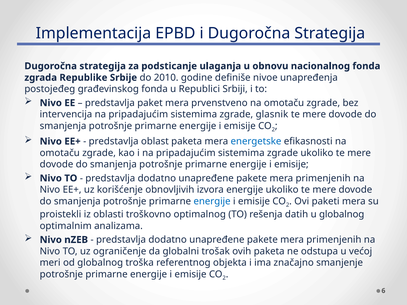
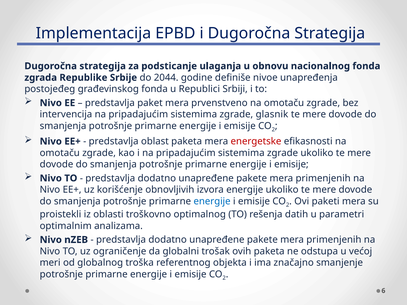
2010: 2010 -> 2044 (166, 78)
energetske colour: blue -> red (256, 142)
u globalnog: globalnog -> parametri (342, 215)
